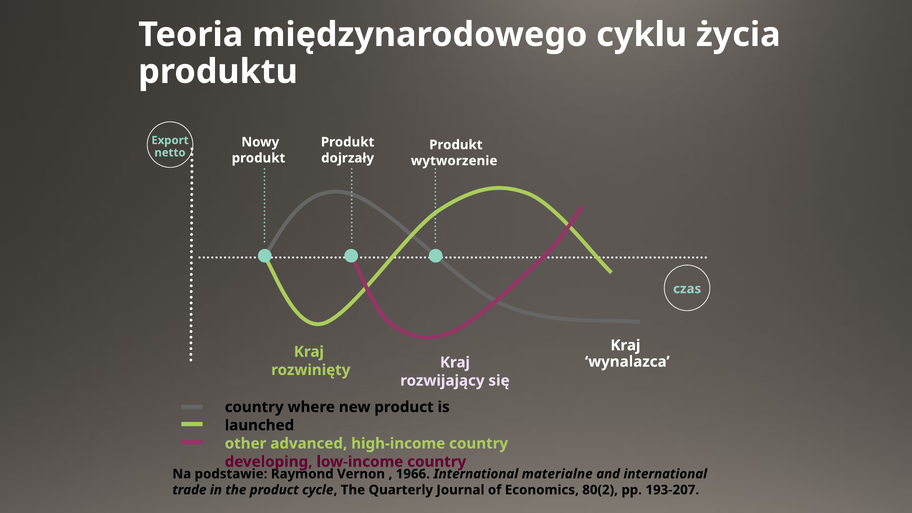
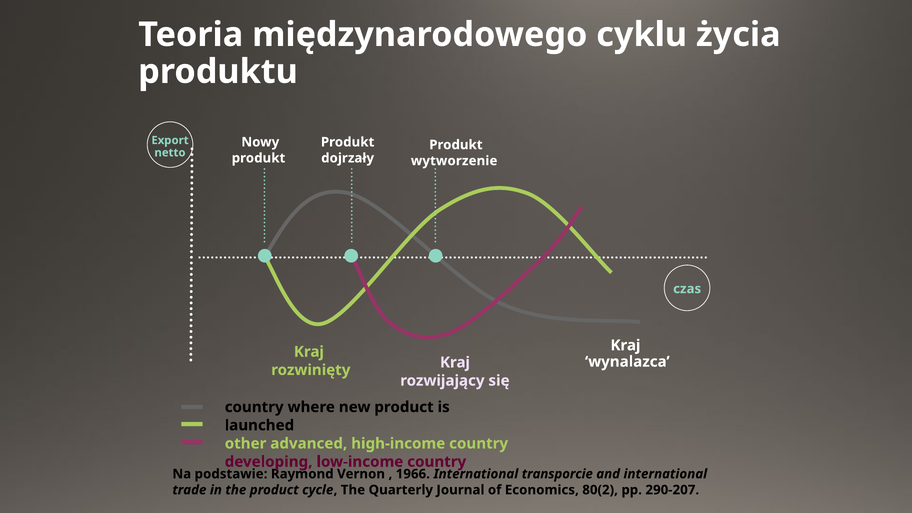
materialne: materialne -> transporcie (557, 474)
193-207: 193-207 -> 290-207 (672, 490)
